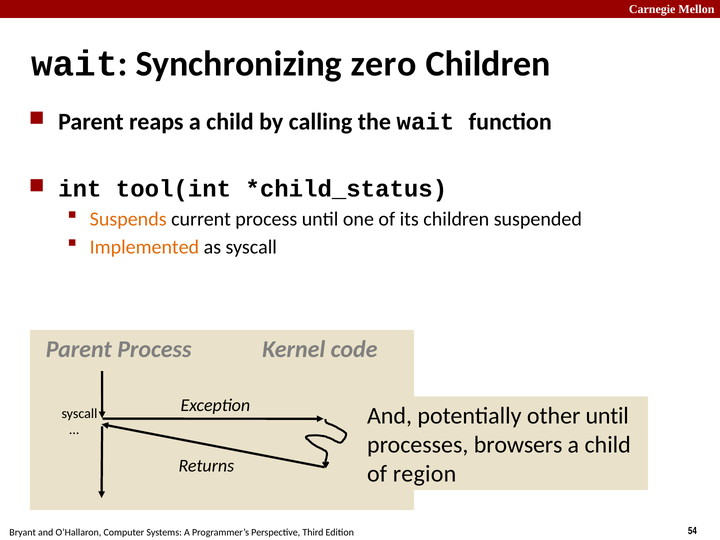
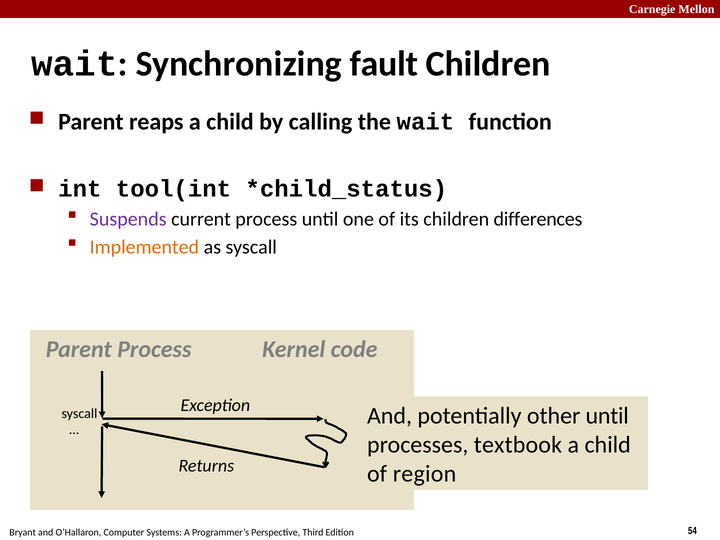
zero: zero -> fault (384, 64)
Suspends colour: orange -> purple (128, 219)
suspended: suspended -> differences (538, 219)
browsers: browsers -> textbook (518, 445)
